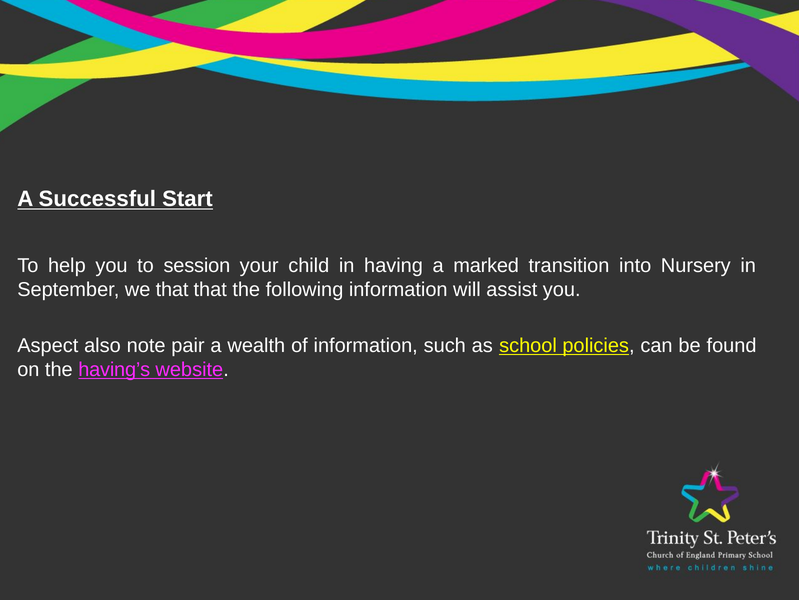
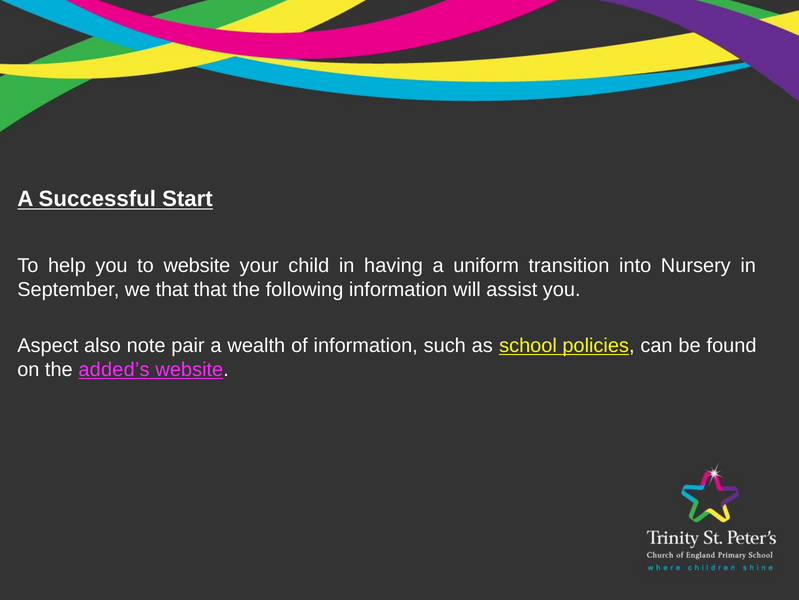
to session: session -> website (197, 265)
marked: marked -> uniform (486, 265)
having’s: having’s -> added’s (114, 369)
